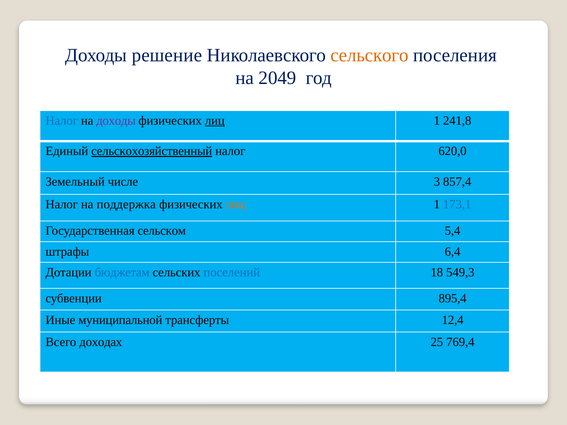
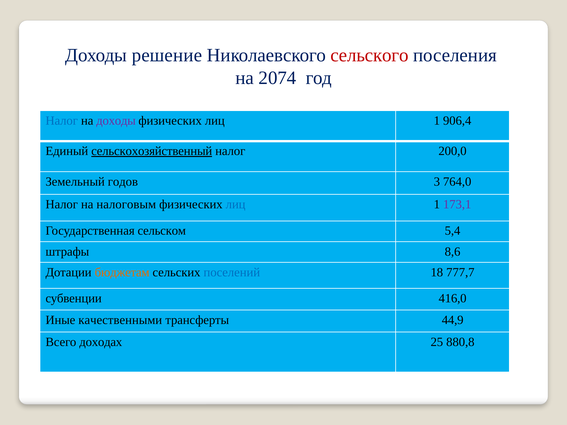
сельского colour: orange -> red (370, 55)
2049: 2049 -> 2074 (277, 78)
лиц underline: present -> none (215, 121)
241,8: 241,8 -> 906,4 (457, 121)
620,0: 620,0 -> 200,0 (453, 151)
числе: числе -> годов (123, 182)
857,4: 857,4 -> 764,0 (457, 182)
поддержка: поддержка -> налоговым (126, 204)
лиц colour: orange -> blue (236, 204)
173,1 colour: blue -> purple (457, 204)
6,4: 6,4 -> 8,6 (453, 252)
бюджетам colour: blue -> orange (122, 273)
549,3: 549,3 -> 777,7 (460, 273)
895,4: 895,4 -> 416,0 (453, 298)
муниципальной: муниципальной -> качественными (120, 320)
12,4: 12,4 -> 44,9 (453, 320)
769,4: 769,4 -> 880,8 (460, 342)
